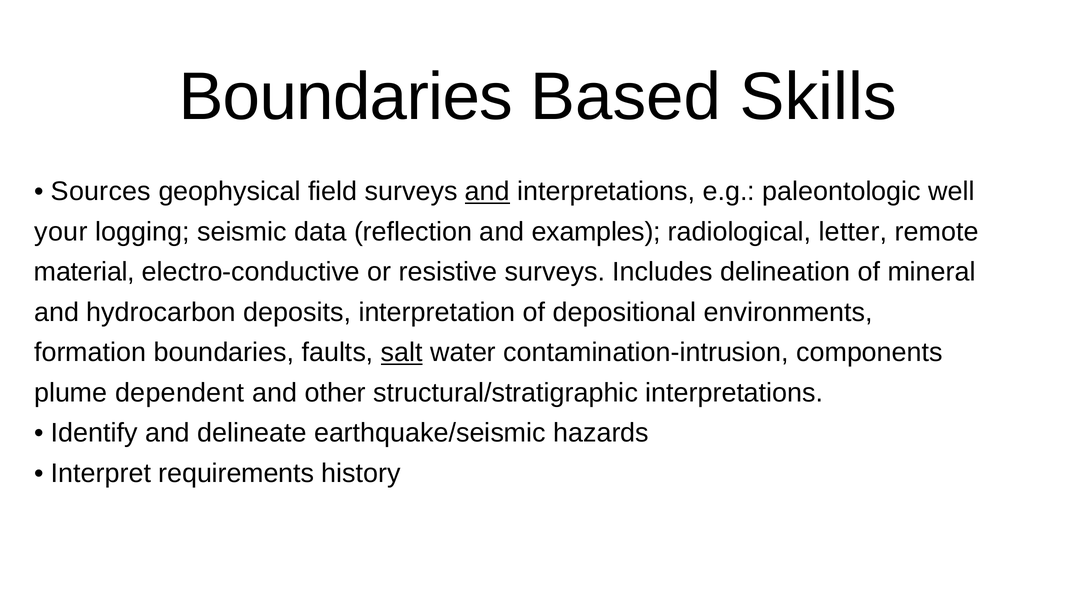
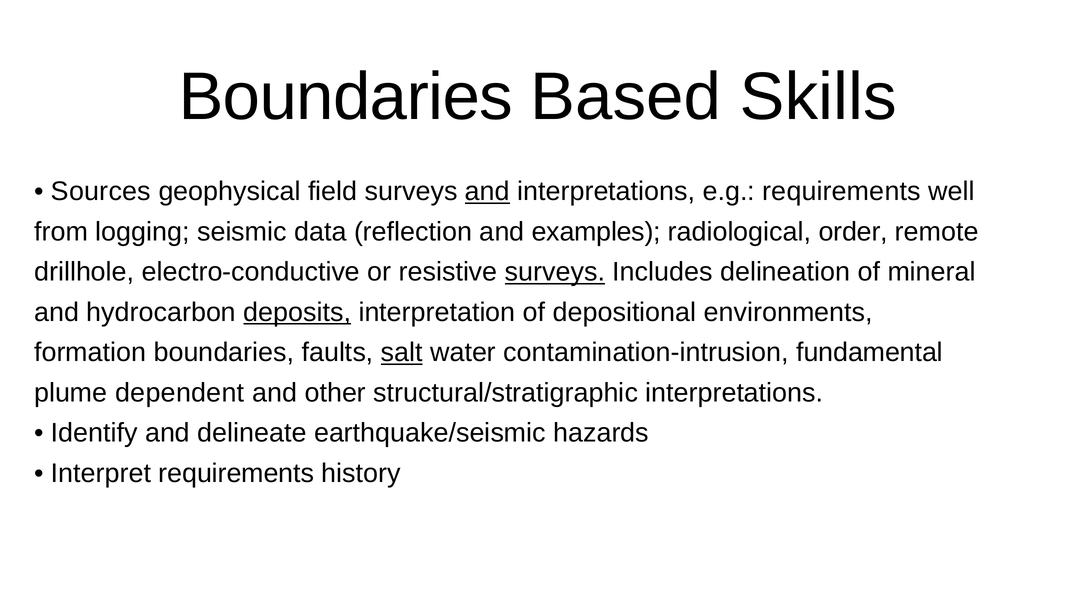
e.g paleontologic: paleontologic -> requirements (842, 192)
your: your -> from (61, 232)
letter: letter -> order (853, 232)
material: material -> drillhole (84, 272)
surveys underline: none -> present (555, 272)
deposits underline: none -> present (297, 312)
components: components -> fundamental (870, 353)
